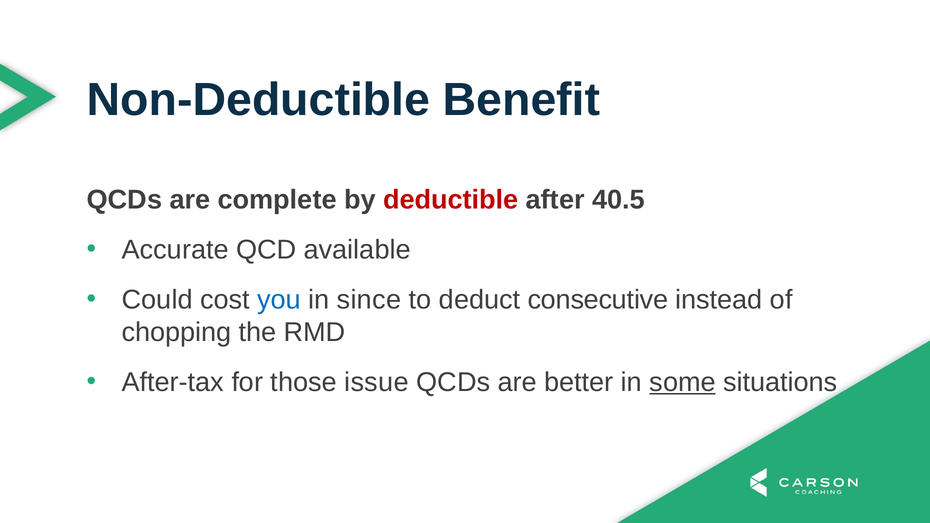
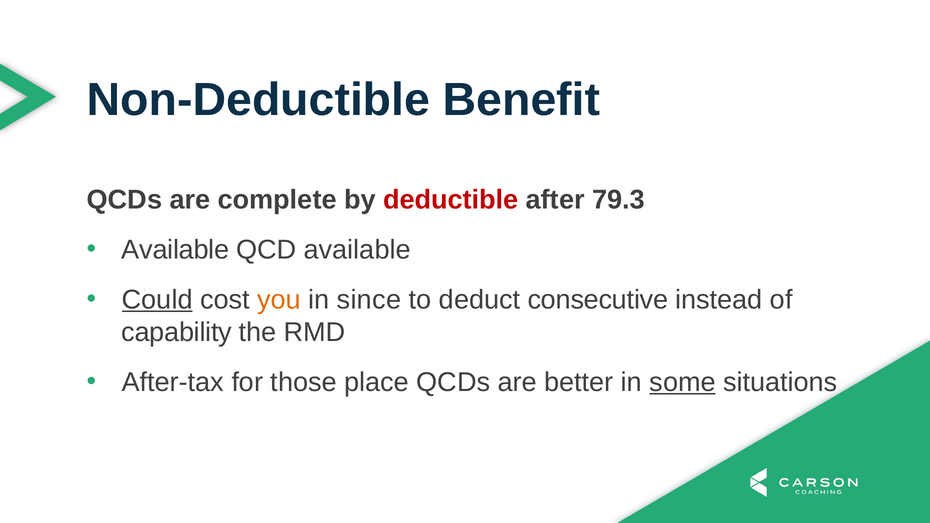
40.5: 40.5 -> 79.3 (618, 200)
Accurate: Accurate -> Available (175, 250)
Could underline: none -> present (157, 300)
you colour: blue -> orange (279, 300)
chopping: chopping -> capability (177, 332)
issue: issue -> place (377, 382)
